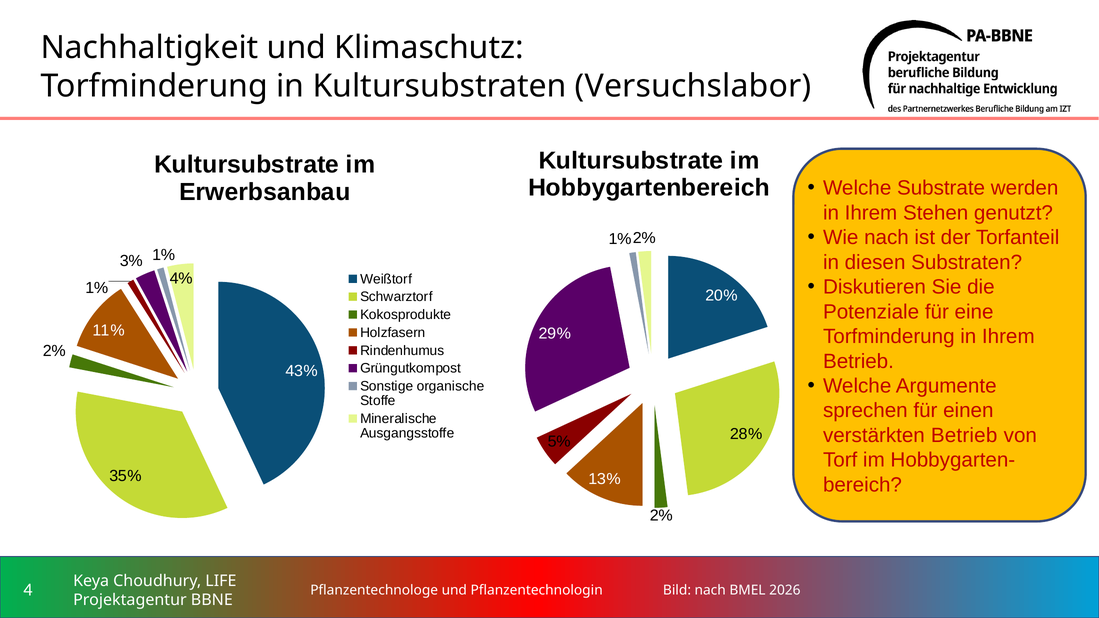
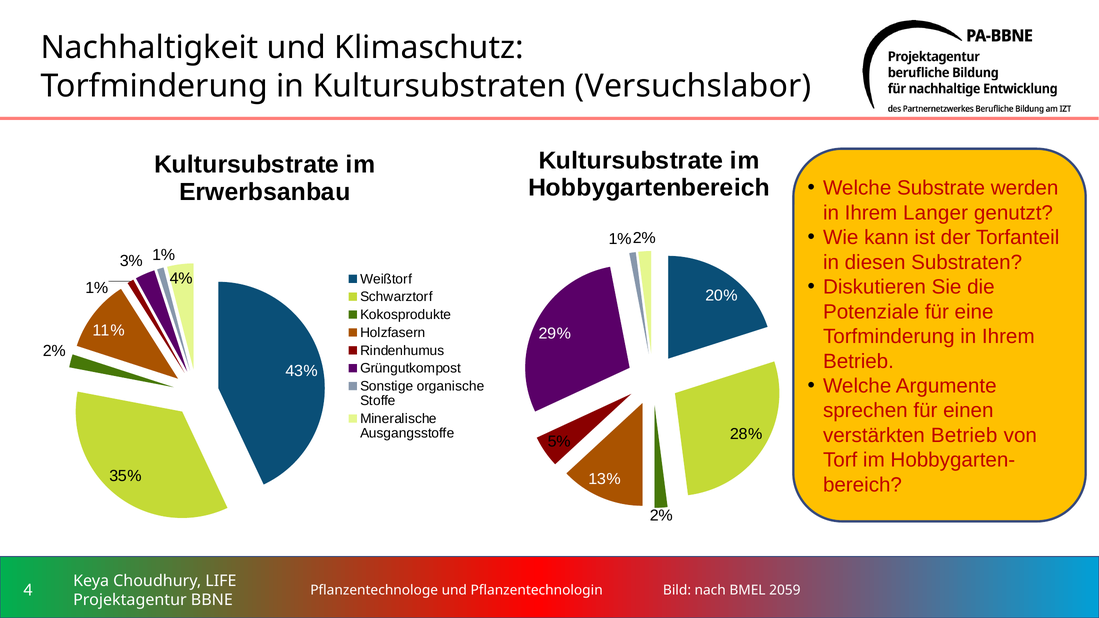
Stehen: Stehen -> Langer (936, 213)
Wie nach: nach -> kann (886, 238)
2026: 2026 -> 2059 (785, 591)
